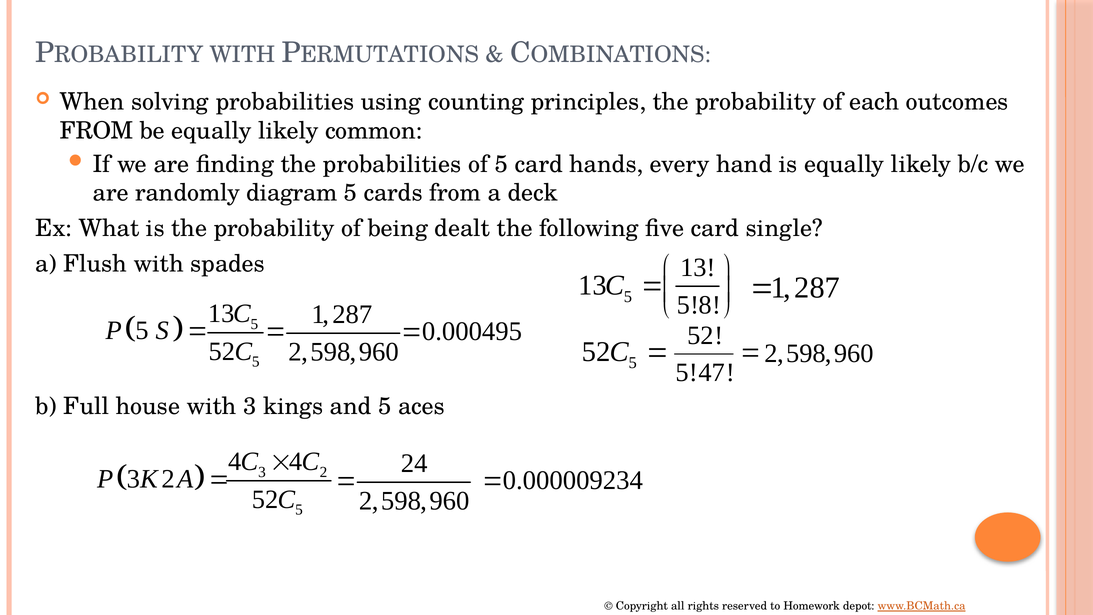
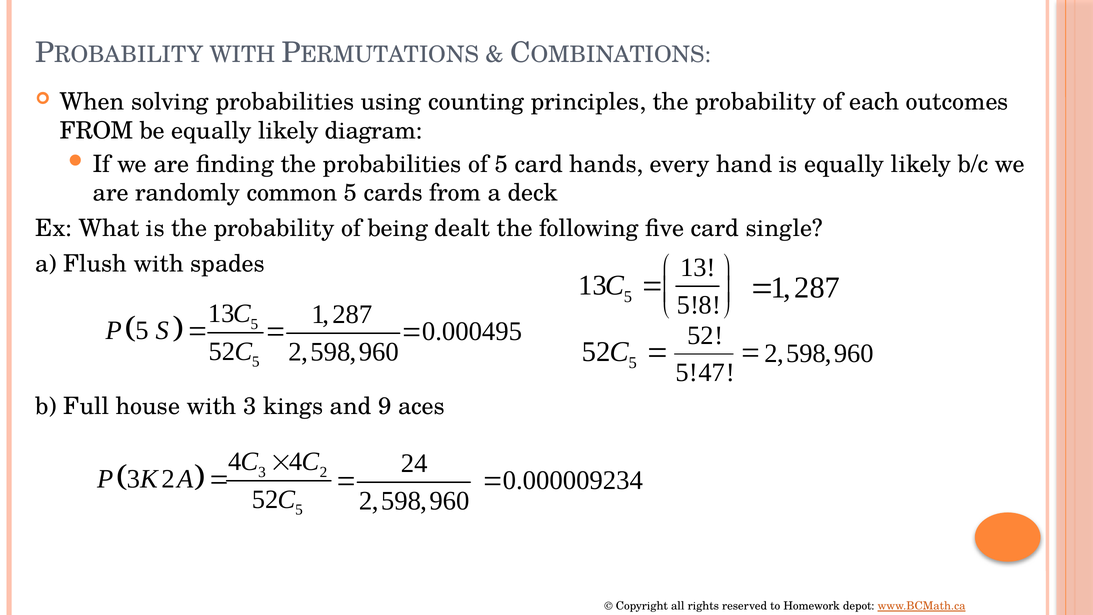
common: common -> diagram (374, 131)
diagram: diagram -> common (292, 193)
and 5: 5 -> 9 (385, 406)
